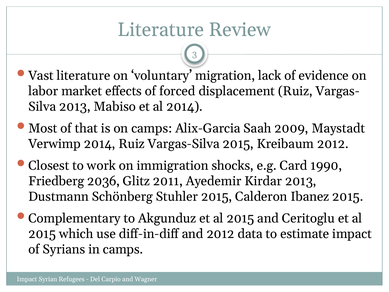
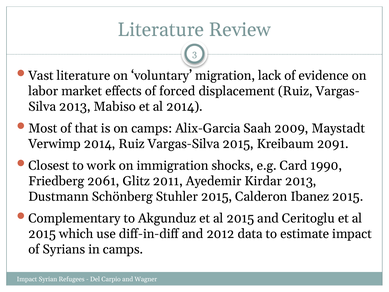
Kreibaum 2012: 2012 -> 2091 (333, 144)
2036: 2036 -> 2061 (103, 181)
